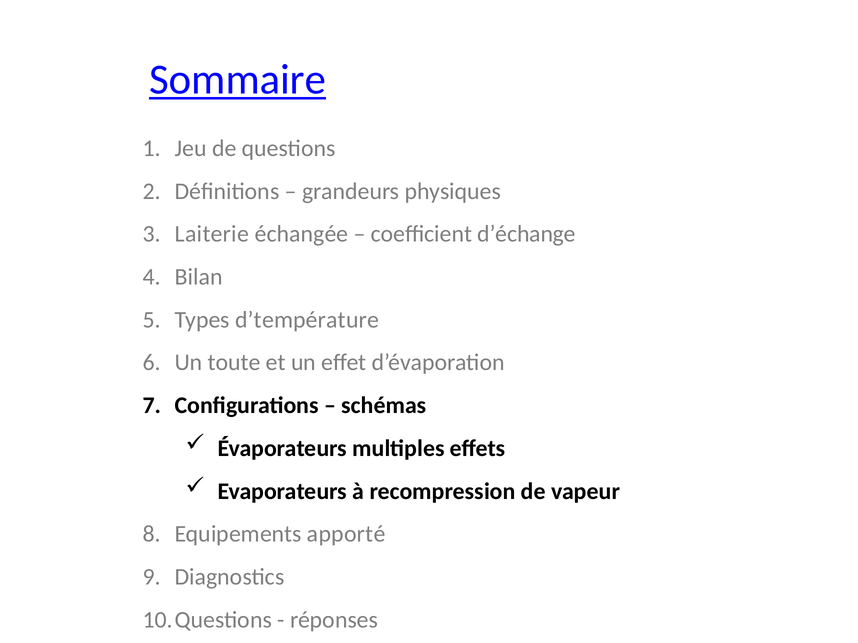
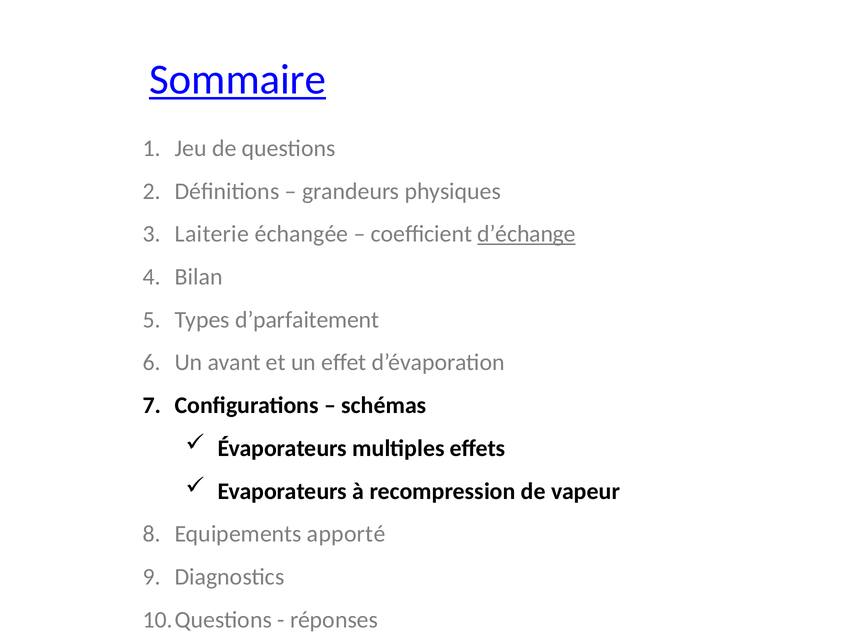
d’échange underline: none -> present (527, 234)
d’température: d’température -> d’parfaitement (307, 320)
toute: toute -> avant (234, 363)
